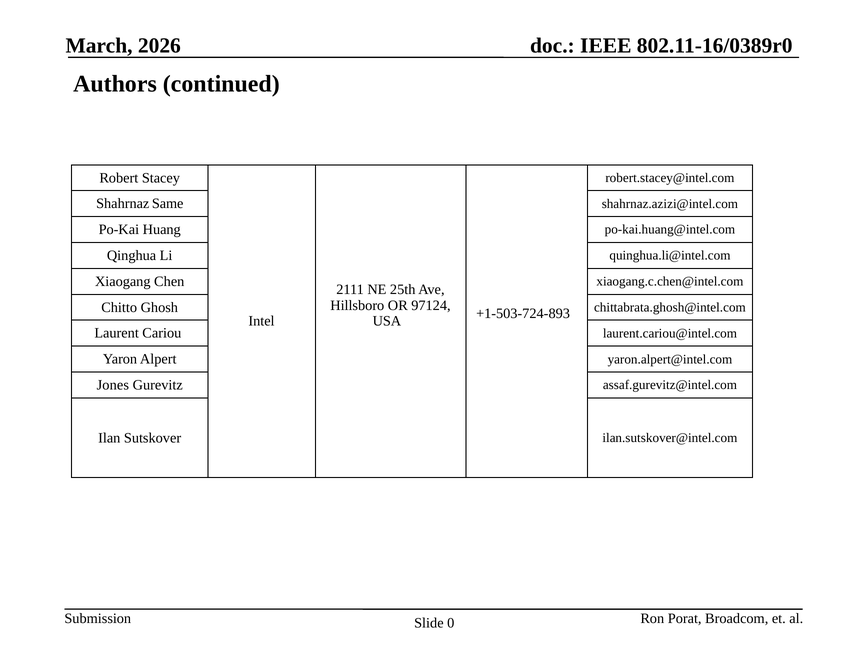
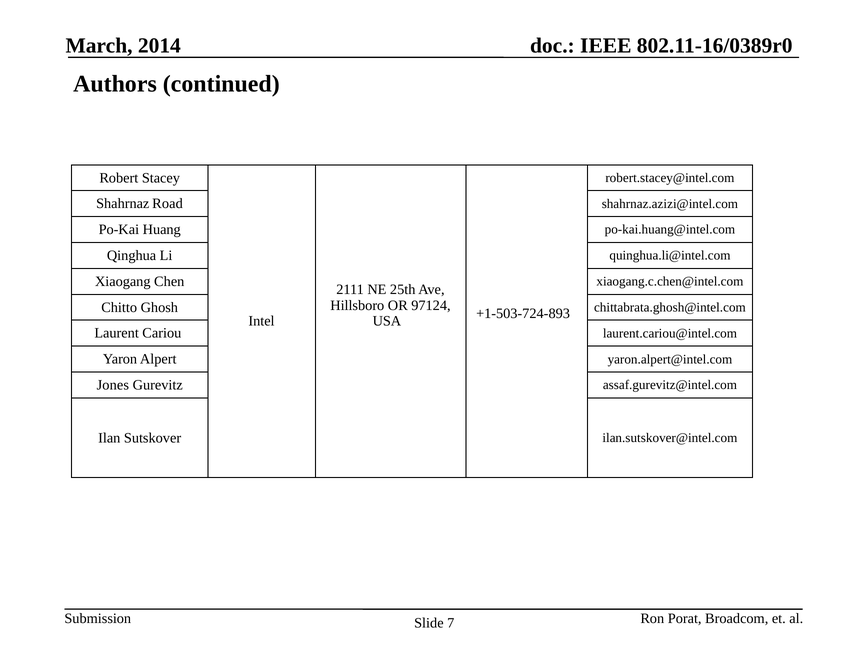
2026: 2026 -> 2014 (159, 46)
Same: Same -> Road (168, 204)
0: 0 -> 7 (451, 623)
